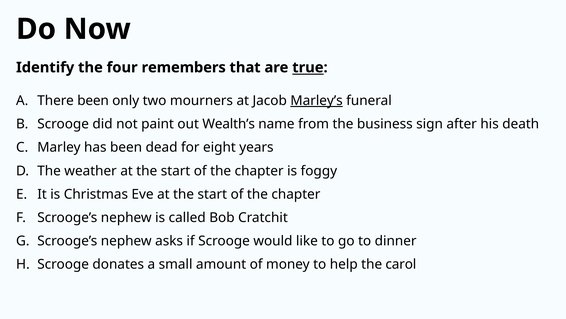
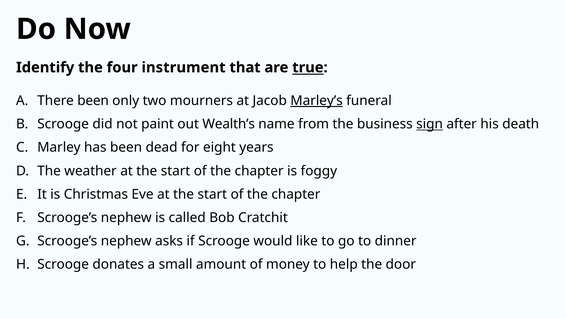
remembers: remembers -> instrument (184, 67)
sign underline: none -> present (430, 124)
carol: carol -> door (401, 264)
